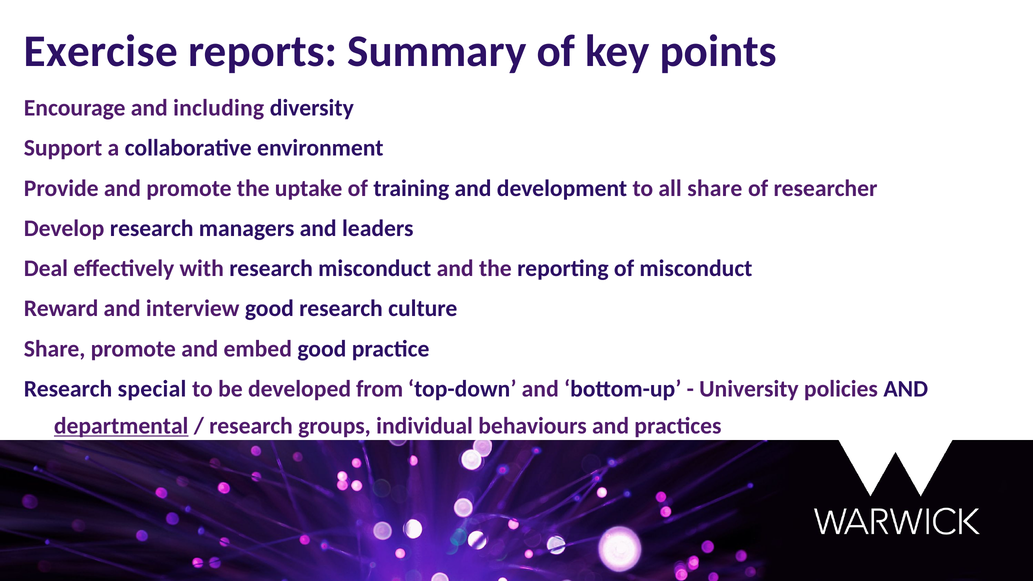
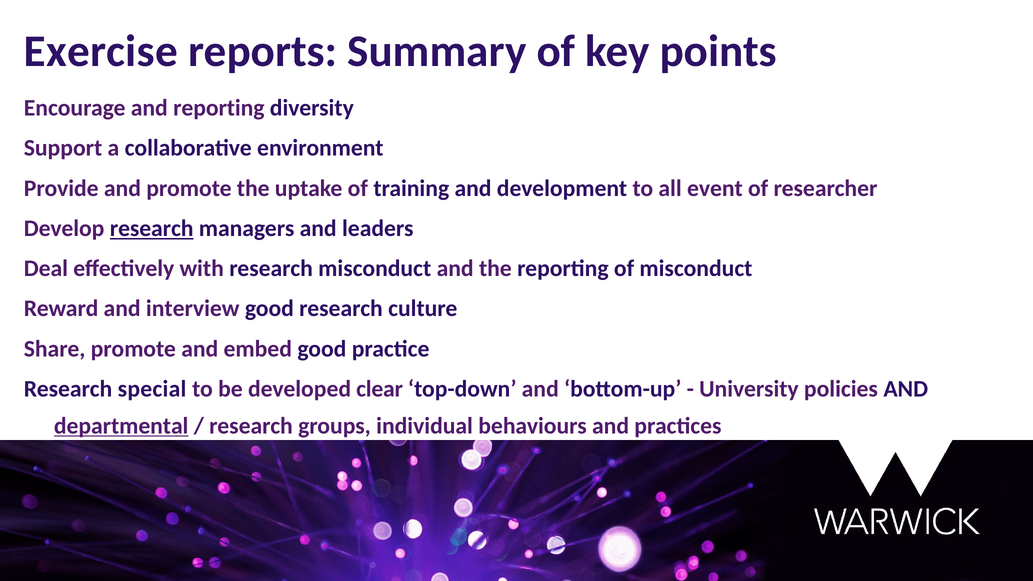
and including: including -> reporting (219, 108)
all share: share -> event (715, 188)
research underline: none -> present (152, 228)
from: from -> clear (380, 389)
